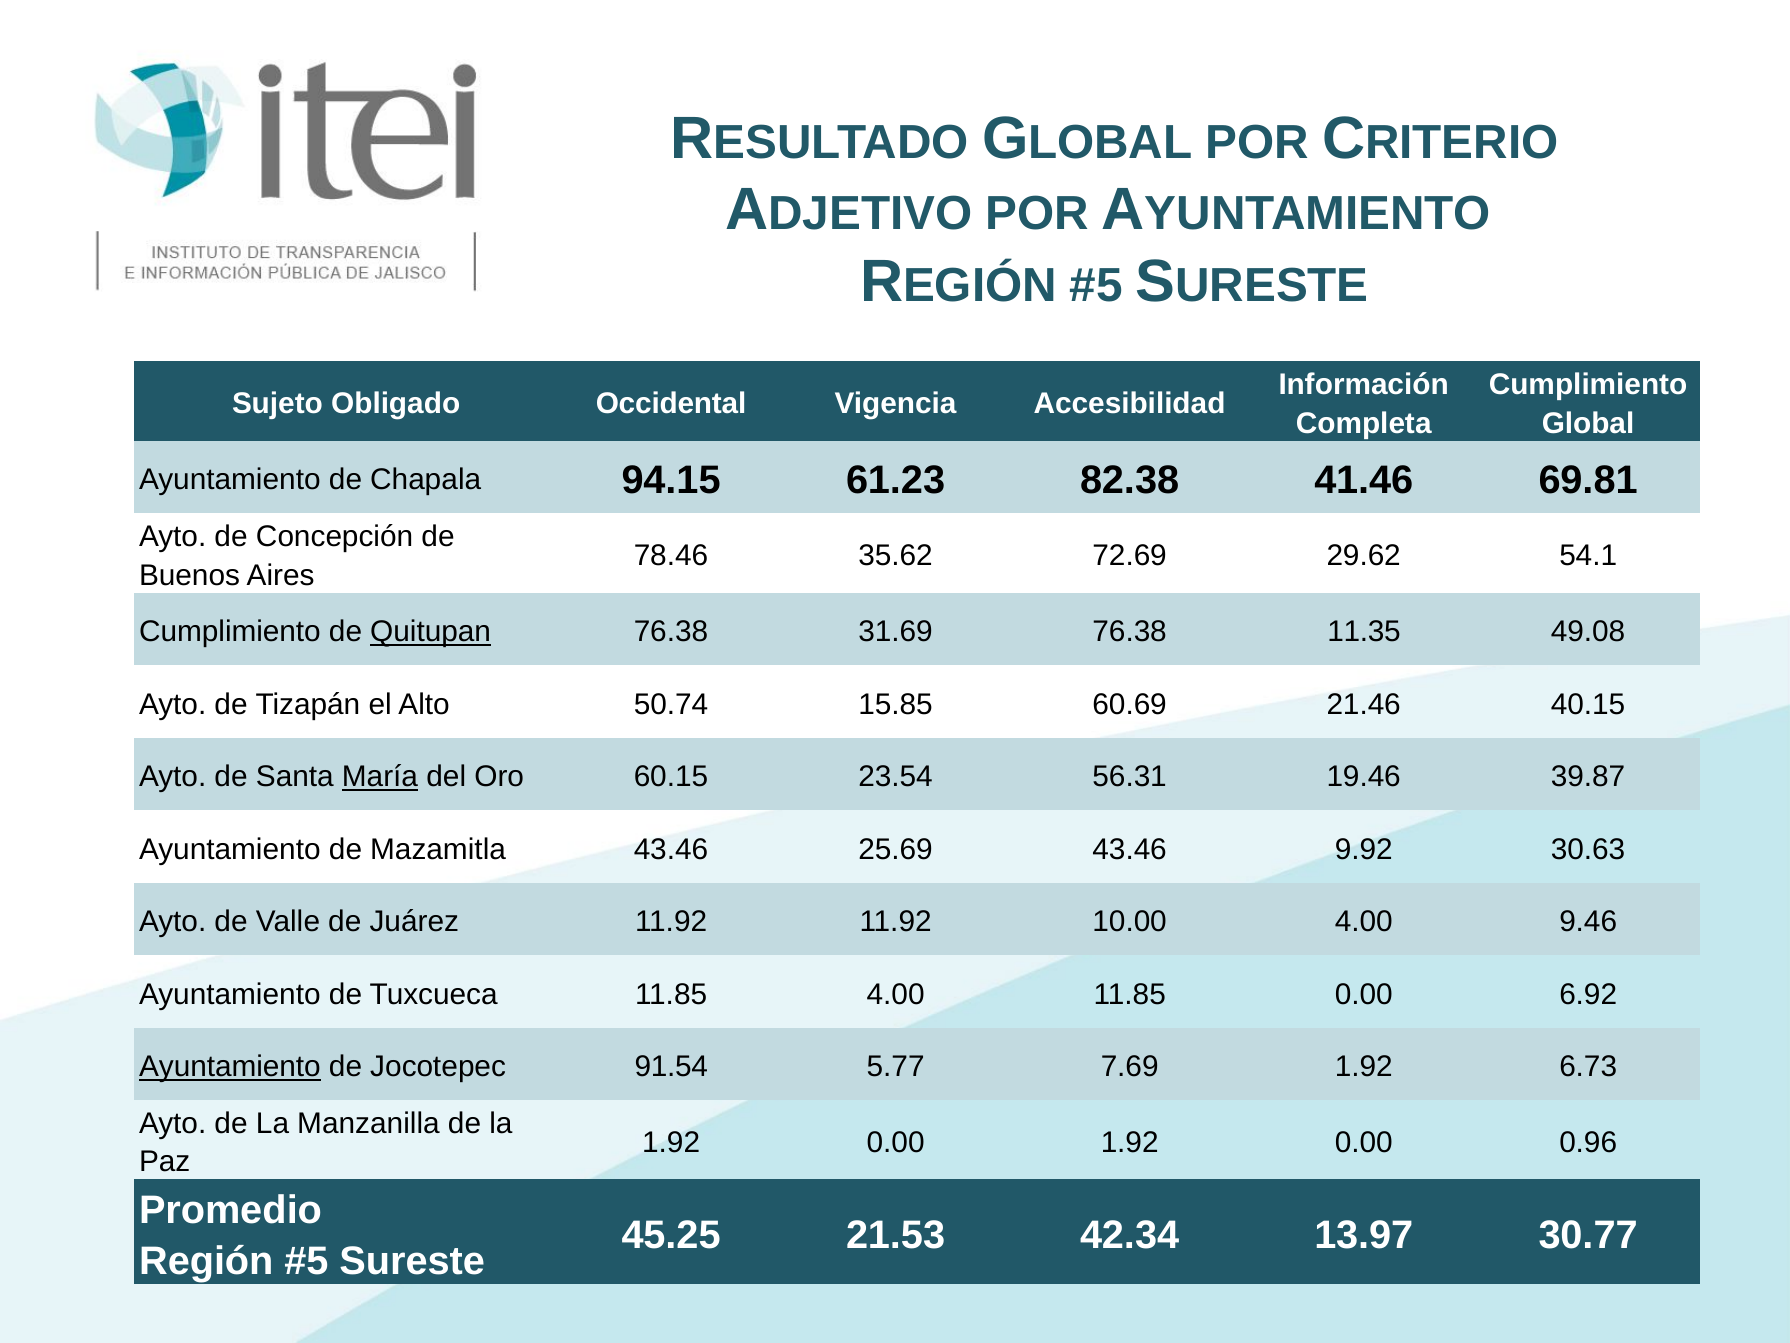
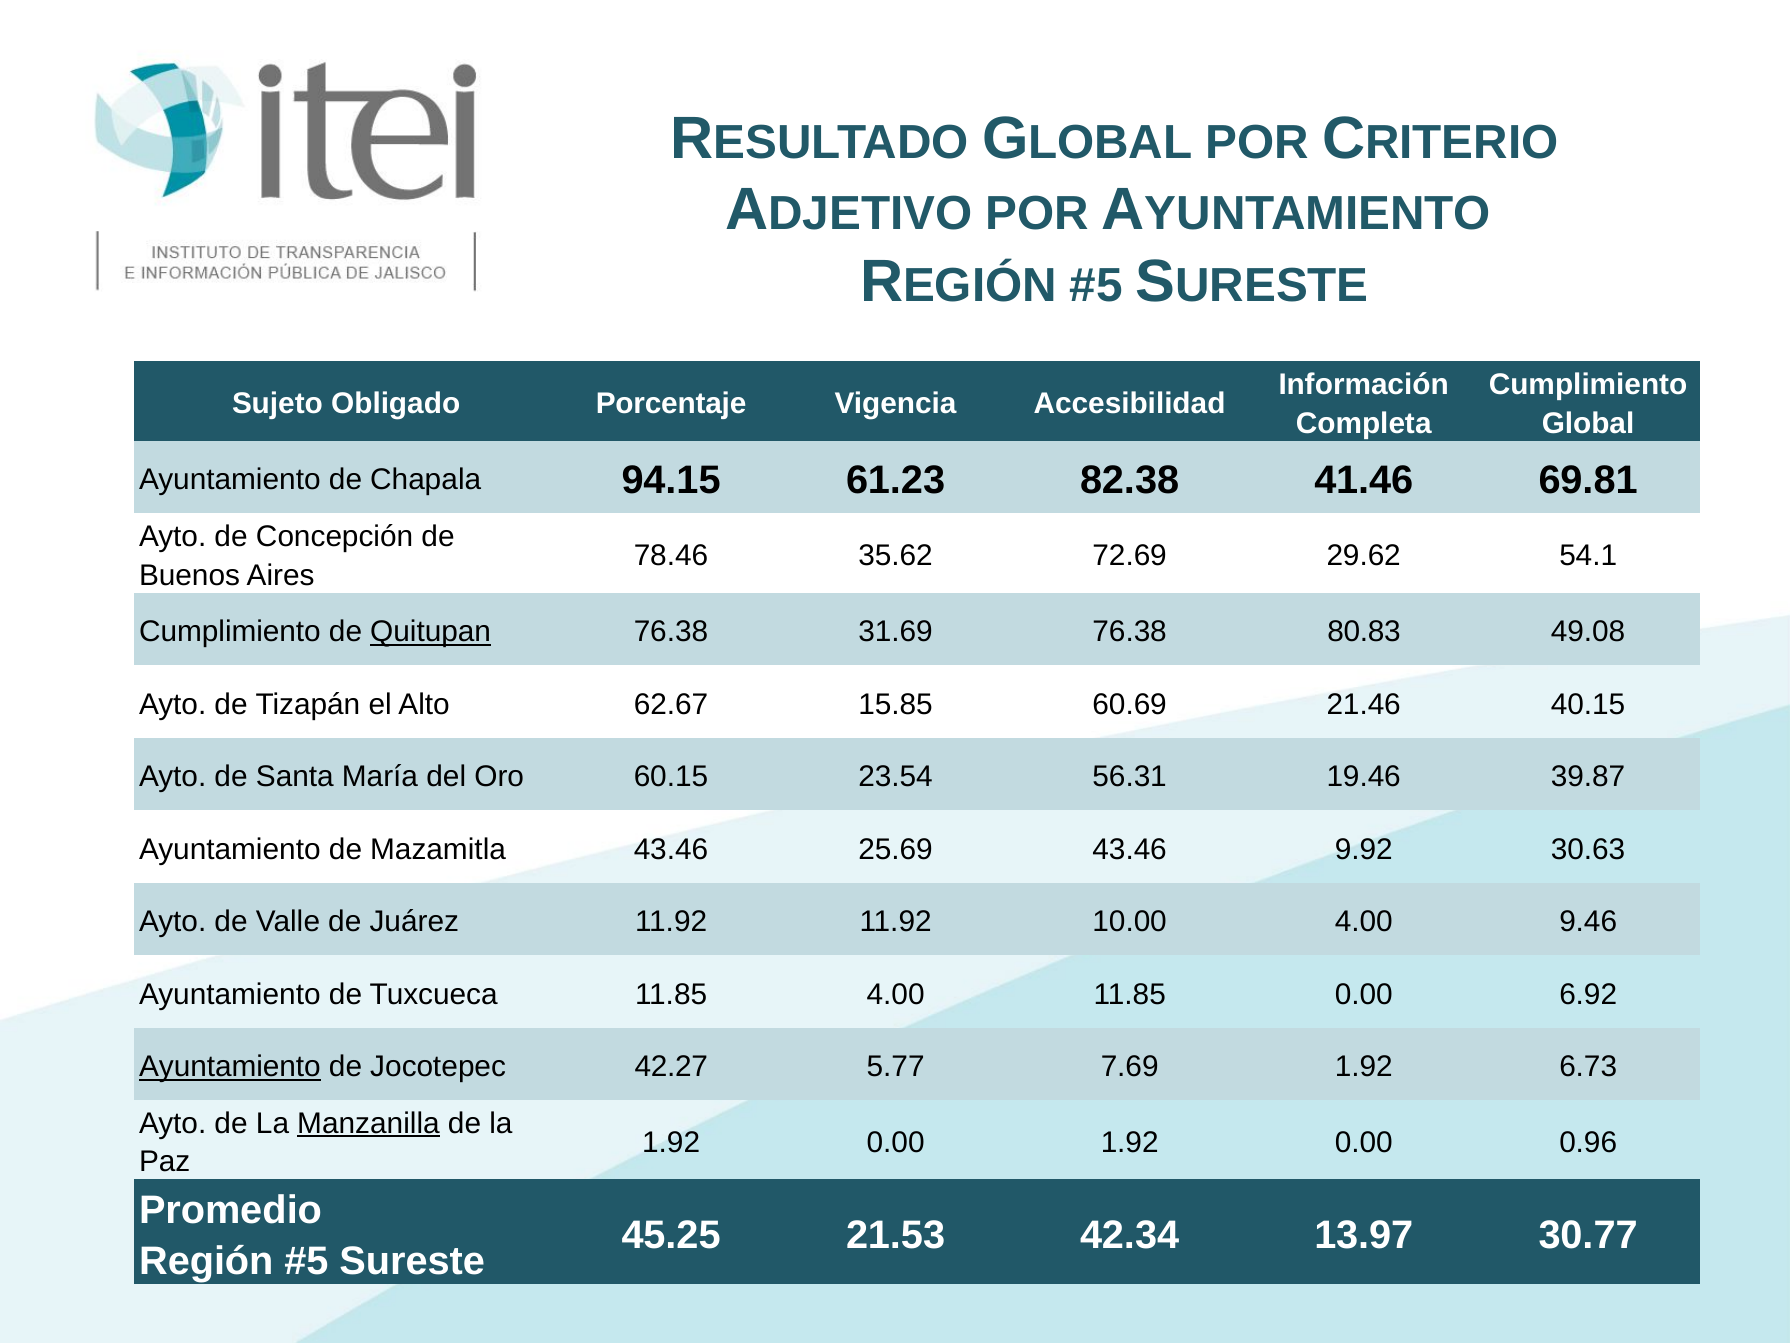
Occidental: Occidental -> Porcentaje (671, 404)
11.35: 11.35 -> 80.83 (1364, 632)
50.74: 50.74 -> 62.67 (671, 704)
María underline: present -> none (380, 777)
91.54: 91.54 -> 42.27 (671, 1066)
Manzanilla underline: none -> present (369, 1123)
